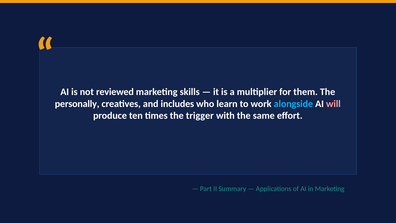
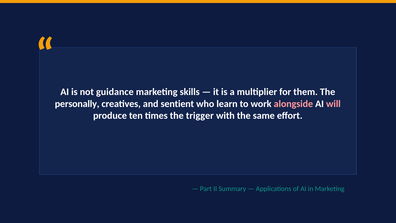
reviewed: reviewed -> guidance (115, 92)
includes: includes -> sentient (177, 104)
alongside colour: light blue -> pink (293, 104)
